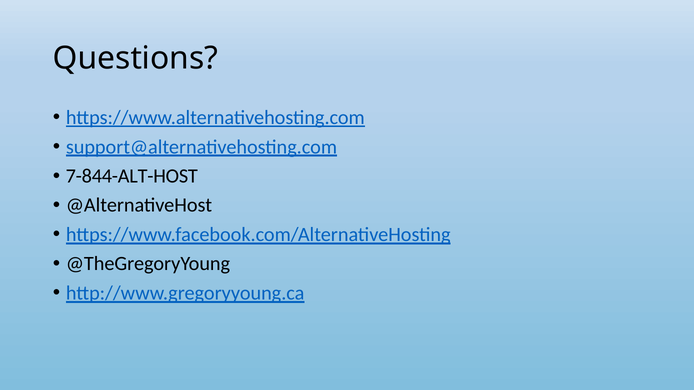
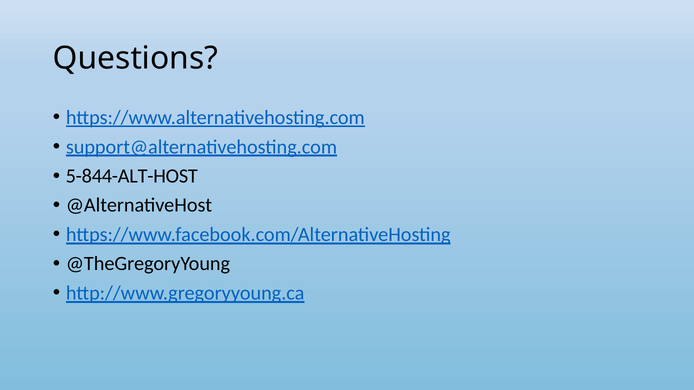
7-844-ALT-HOST: 7-844-ALT-HOST -> 5-844-ALT-HOST (132, 176)
